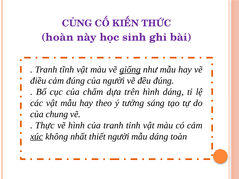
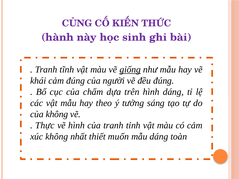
hoàn: hoàn -> hành (58, 37)
điều: điều -> khái (38, 81)
của chung: chung -> không (57, 114)
xúc underline: present -> none (37, 137)
thiết người: người -> muốn (118, 137)
